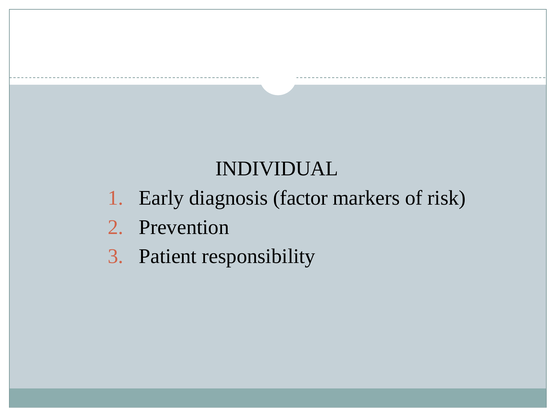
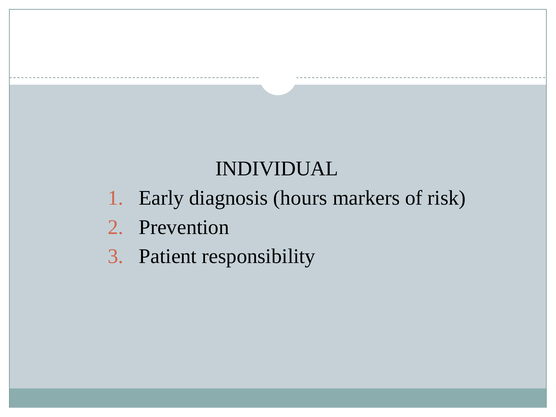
factor: factor -> hours (300, 198)
